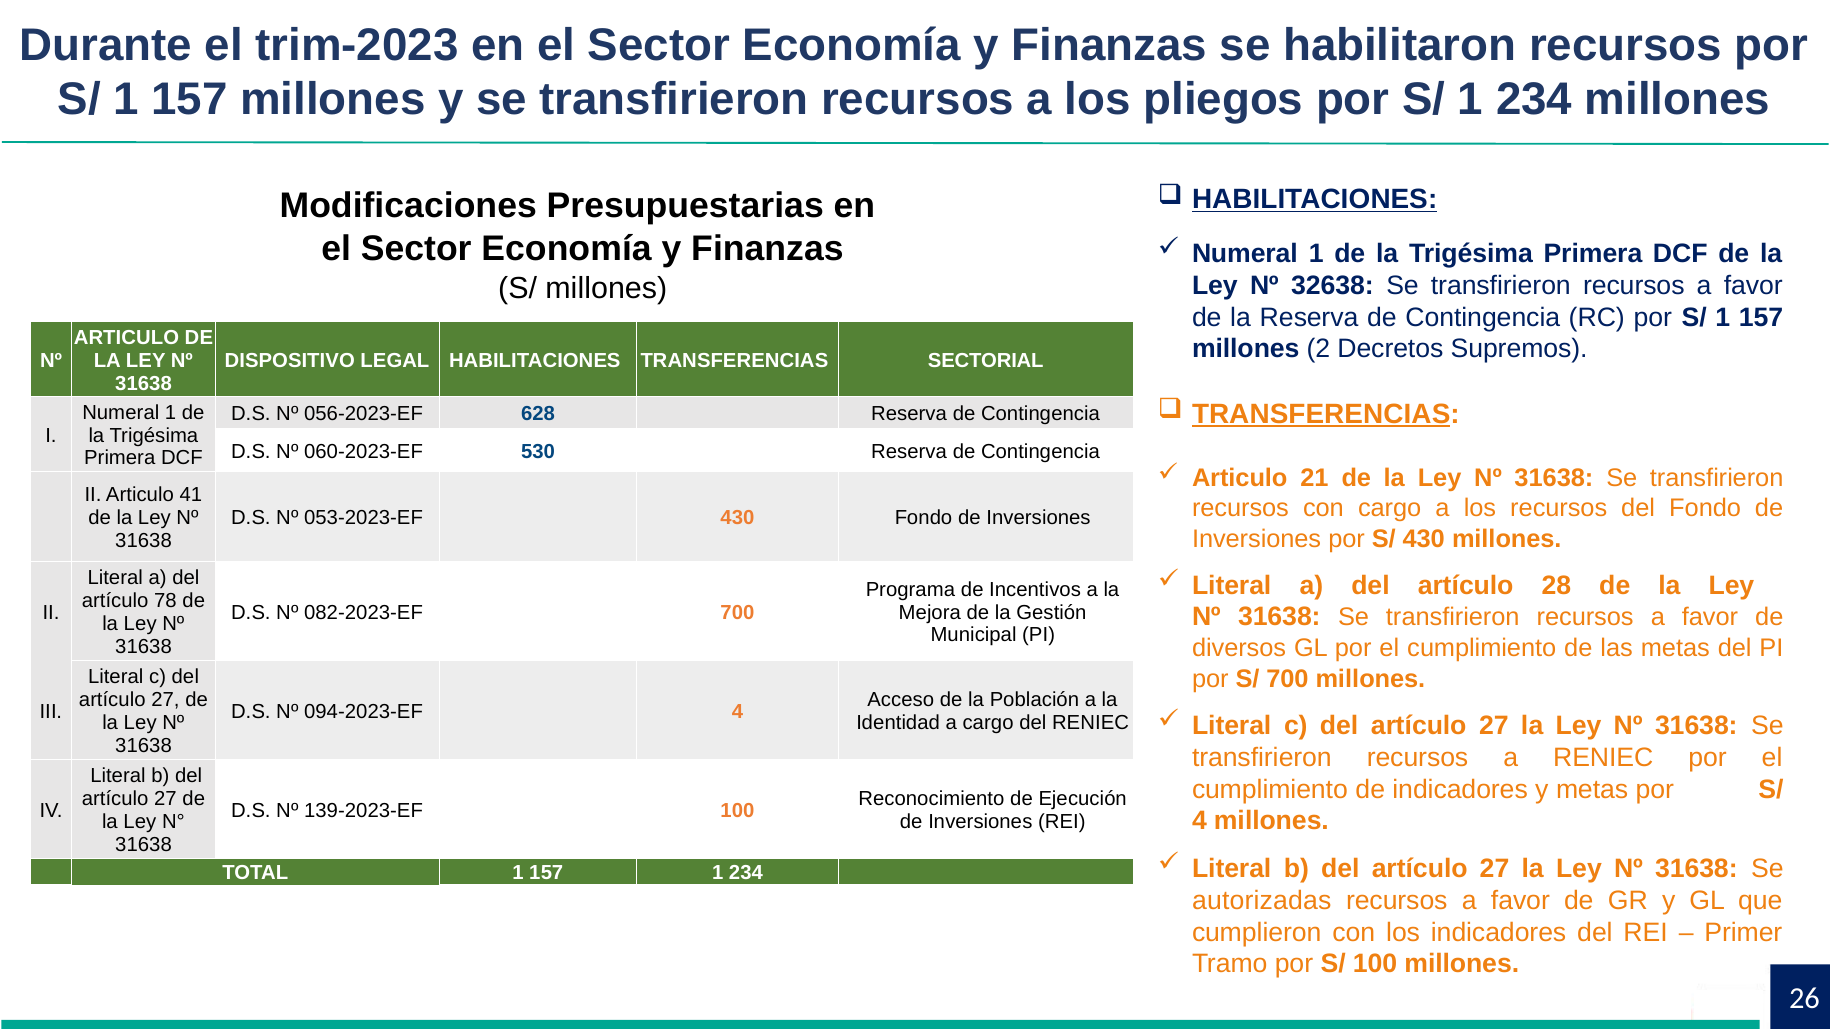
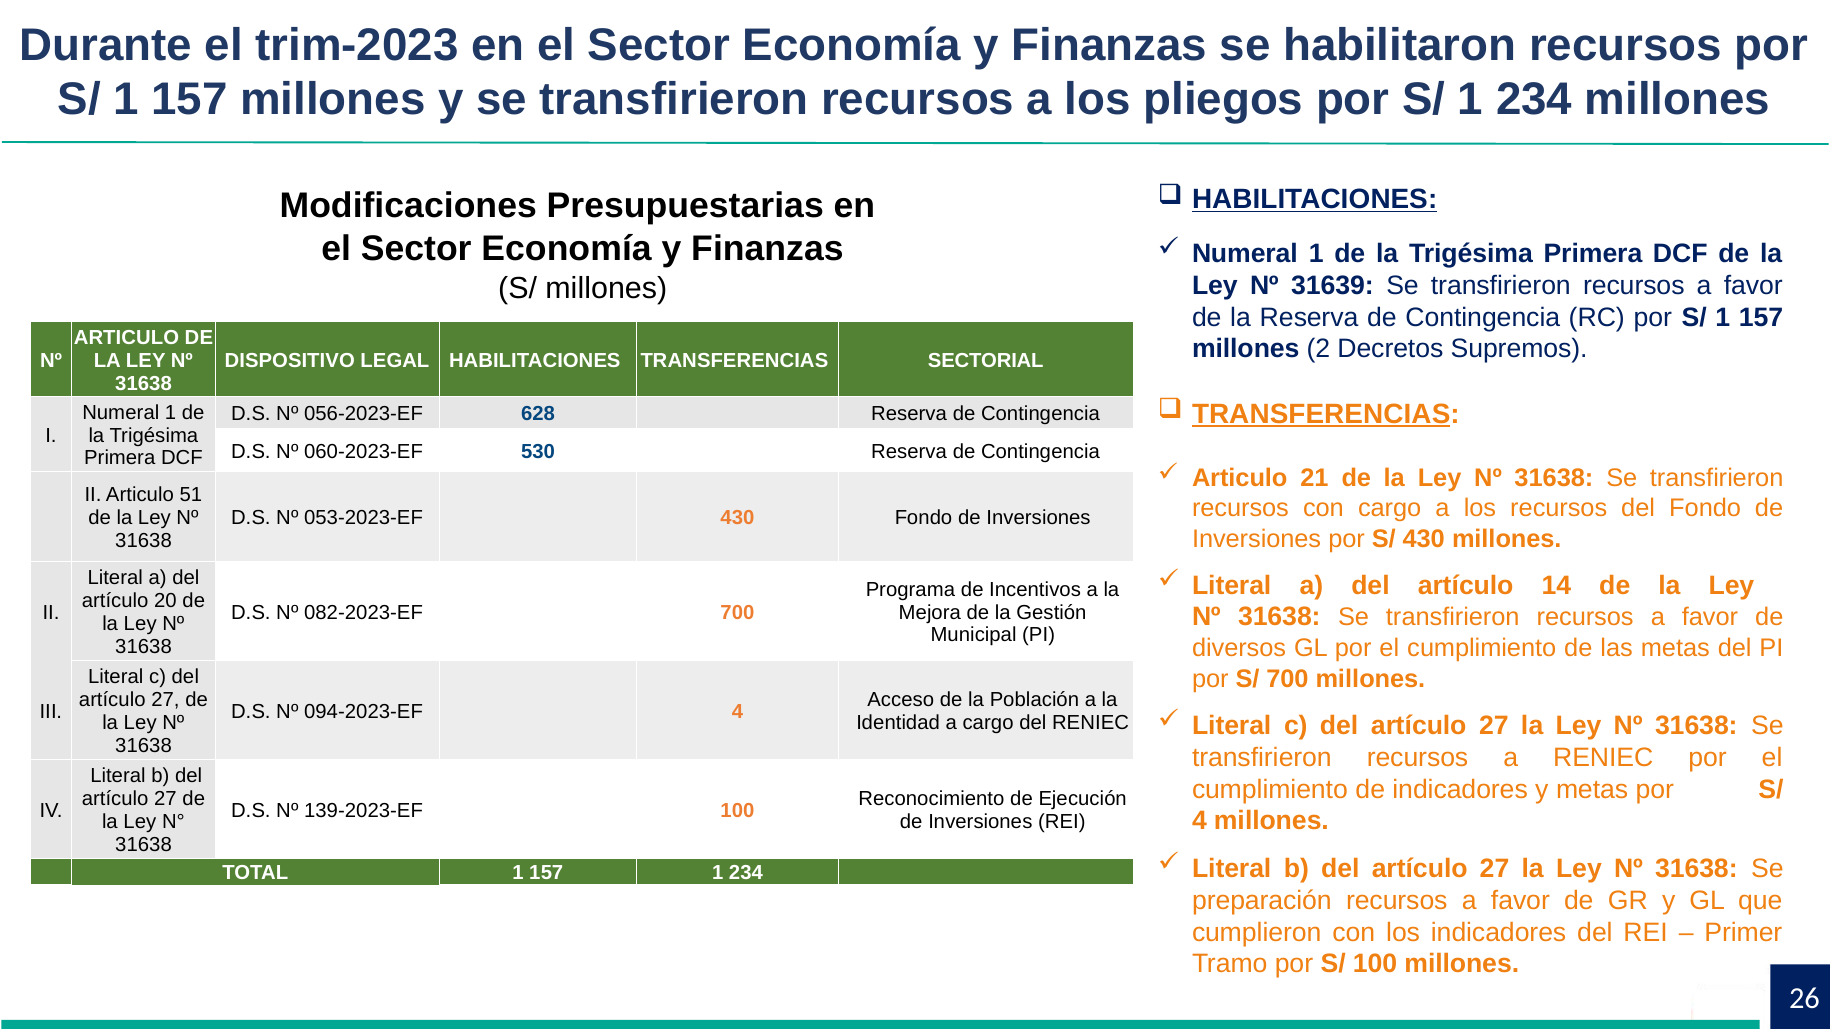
32638: 32638 -> 31639 (1332, 285)
41: 41 -> 51 (191, 495)
28: 28 -> 14 (1557, 586)
78: 78 -> 20 (166, 601)
autorizadas: autorizadas -> preparación (1262, 901)
